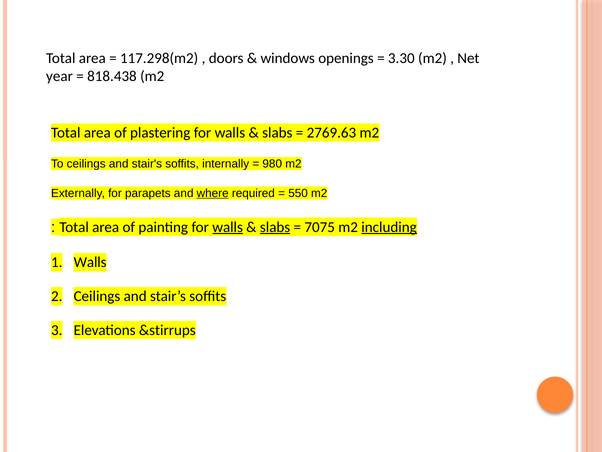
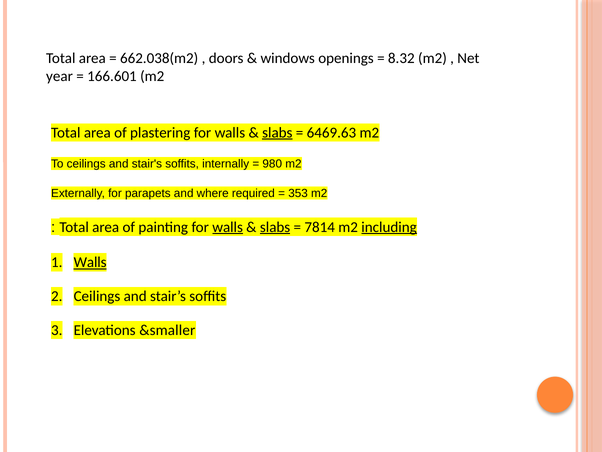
117.298(m2: 117.298(m2 -> 662.038(m2 (159, 58)
3.30: 3.30 -> 8.32 (401, 58)
818.438: 818.438 -> 166.601 (112, 76)
slabs underline: none -> present (277, 132)
2769.63: 2769.63 -> 6469.63 (331, 132)
where underline: present -> none (213, 193)
550: 550 -> 353 (298, 193)
7075: 7075 -> 7814 (320, 227)
Walls underline: none -> present (90, 262)
&stirrups: &stirrups -> &smaller (167, 330)
